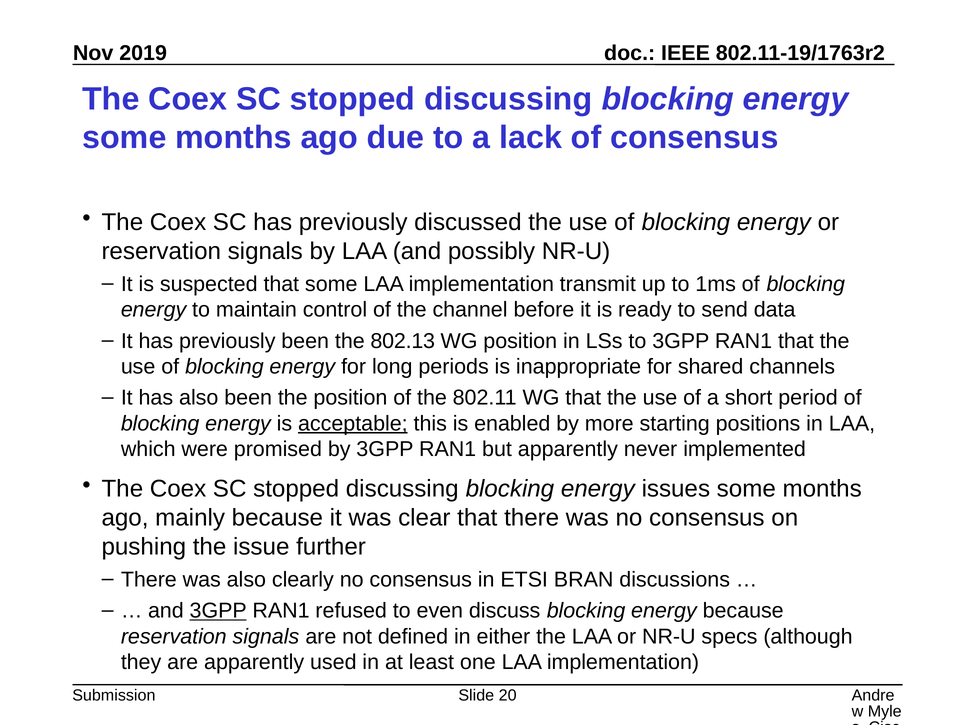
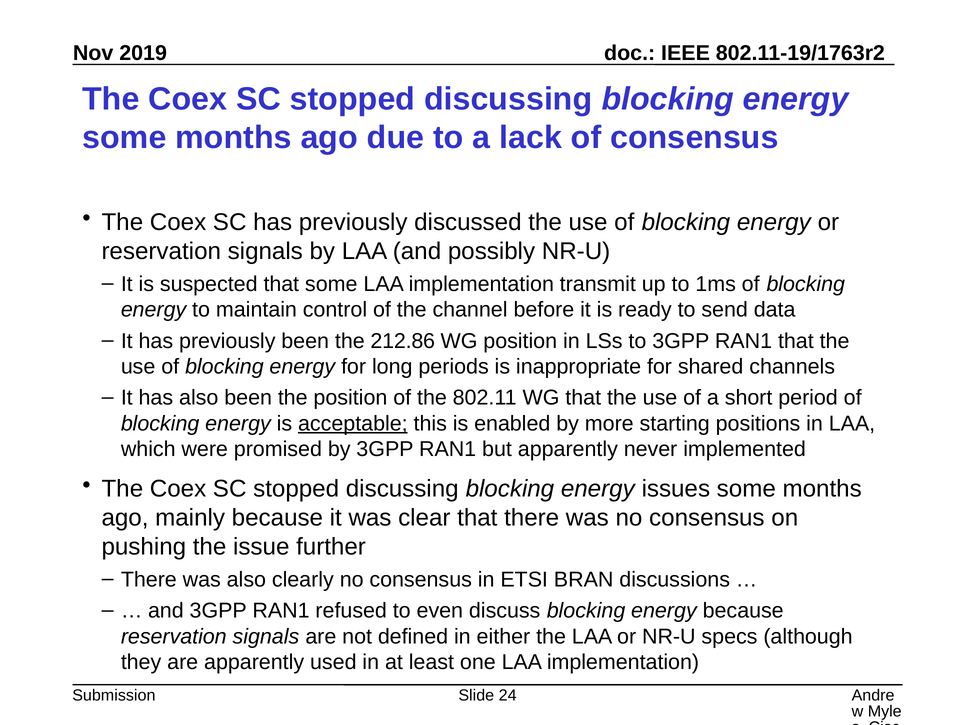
802.13: 802.13 -> 212.86 (403, 341)
3GPP underline: present -> none (218, 611)
20: 20 -> 24 (508, 696)
